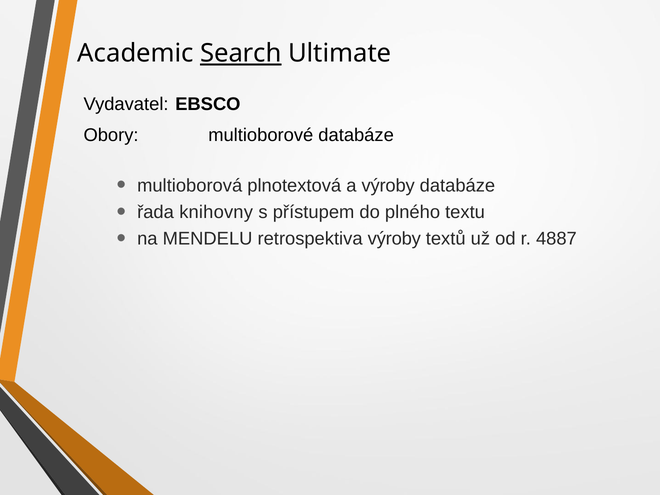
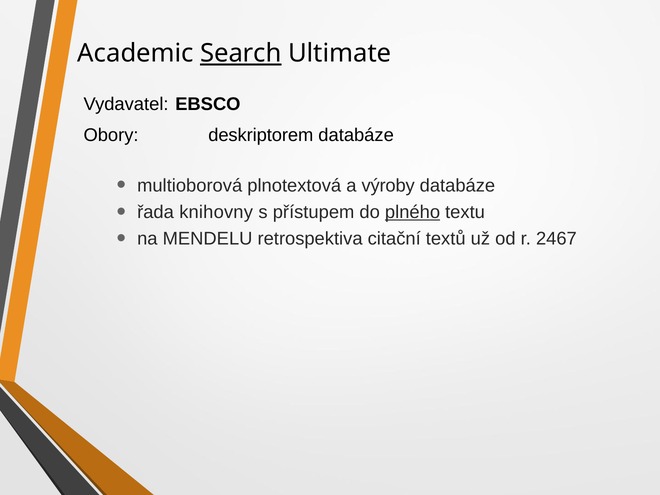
multioborové: multioborové -> deskriptorem (261, 135)
plného underline: none -> present (413, 212)
retrospektiva výroby: výroby -> citační (394, 239)
4887: 4887 -> 2467 (556, 239)
